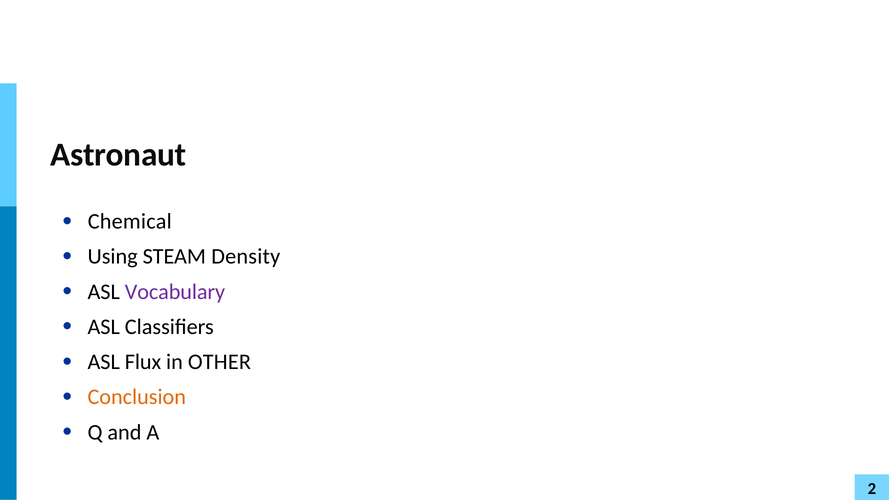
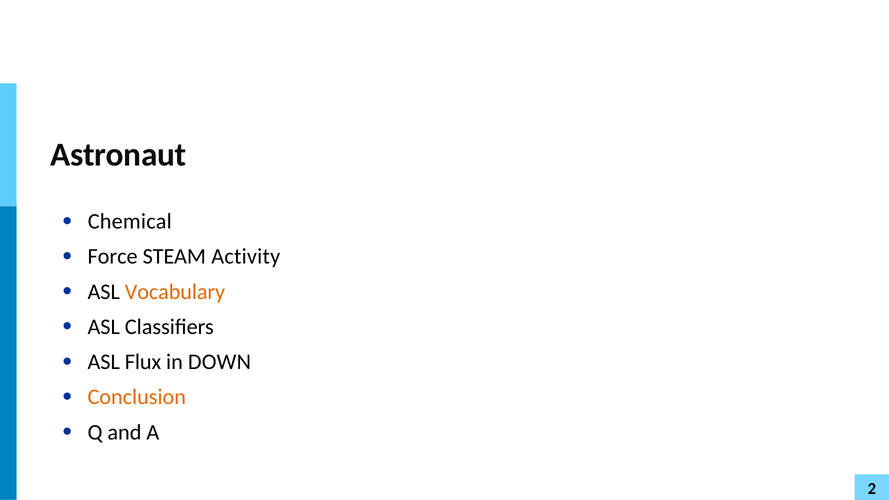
Using: Using -> Force (113, 257)
Density: Density -> Activity (246, 257)
Vocabulary colour: purple -> orange (175, 292)
OTHER: OTHER -> DOWN (219, 362)
